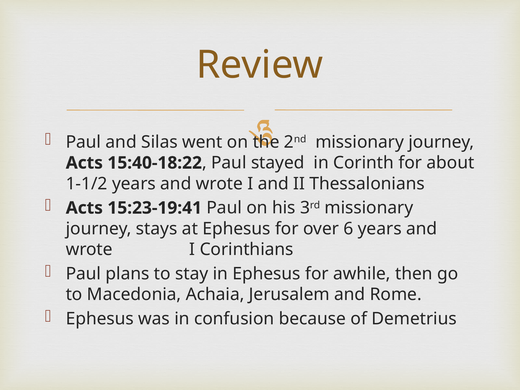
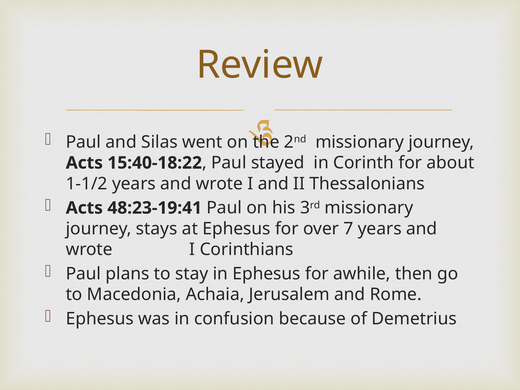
15:23-19:41: 15:23-19:41 -> 48:23-19:41 (155, 208)
6: 6 -> 7 (348, 229)
